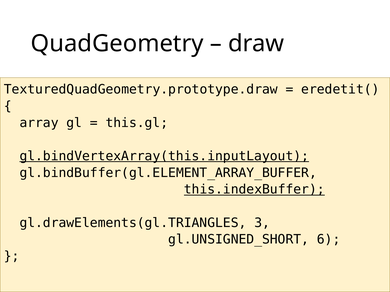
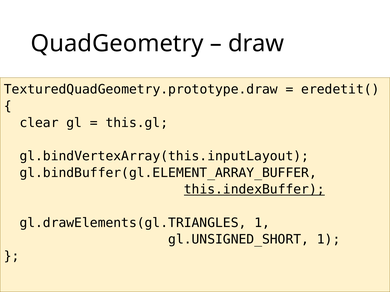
array: array -> clear (39, 123)
gl.bindVertexArray(this.inputLayout underline: present -> none (164, 156)
gl.drawElements(gl.TRIANGLES 3: 3 -> 1 (262, 223)
gl.UNSIGNED_SHORT 6: 6 -> 1 (329, 240)
